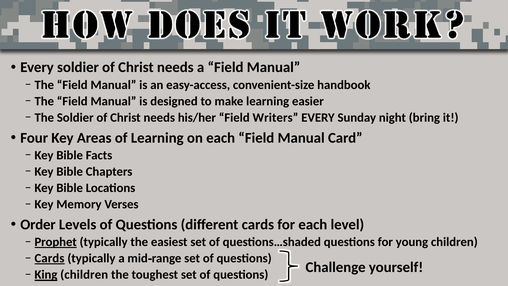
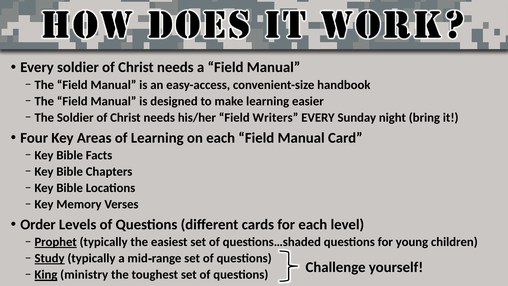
Cards: Cards -> Study (50, 258)
King children: children -> ministry (84, 275)
